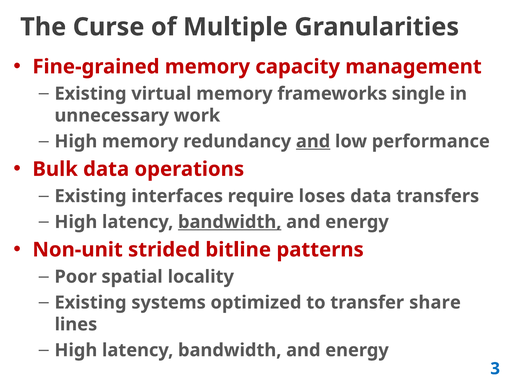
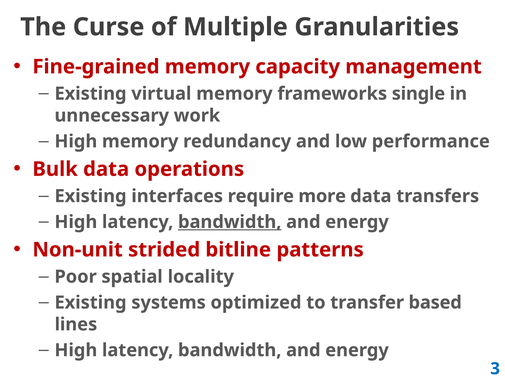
and underline: present -> none (313, 141)
loses: loses -> more (322, 196)
share: share -> based (435, 302)
